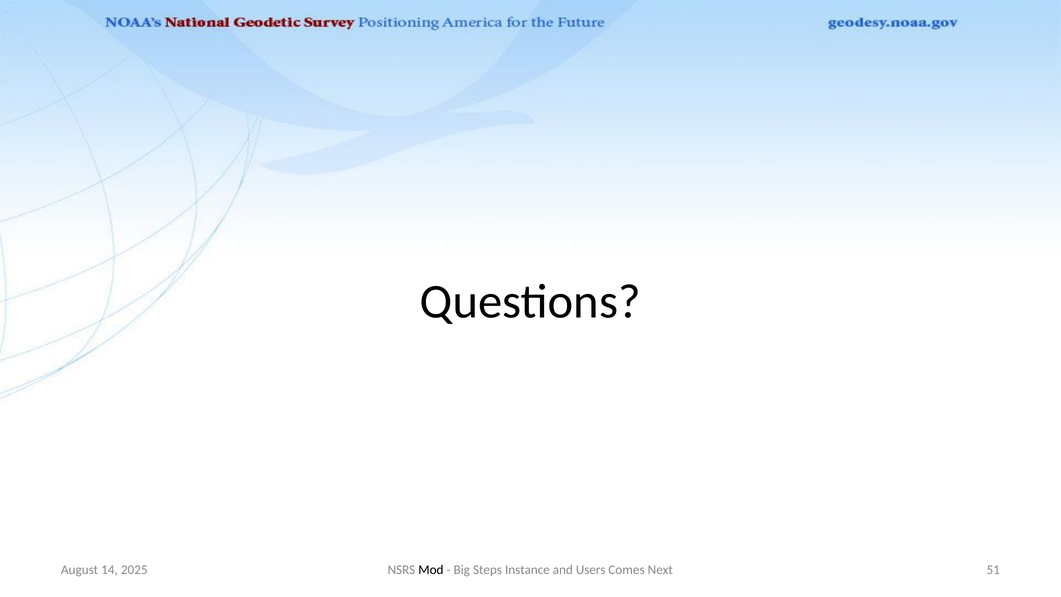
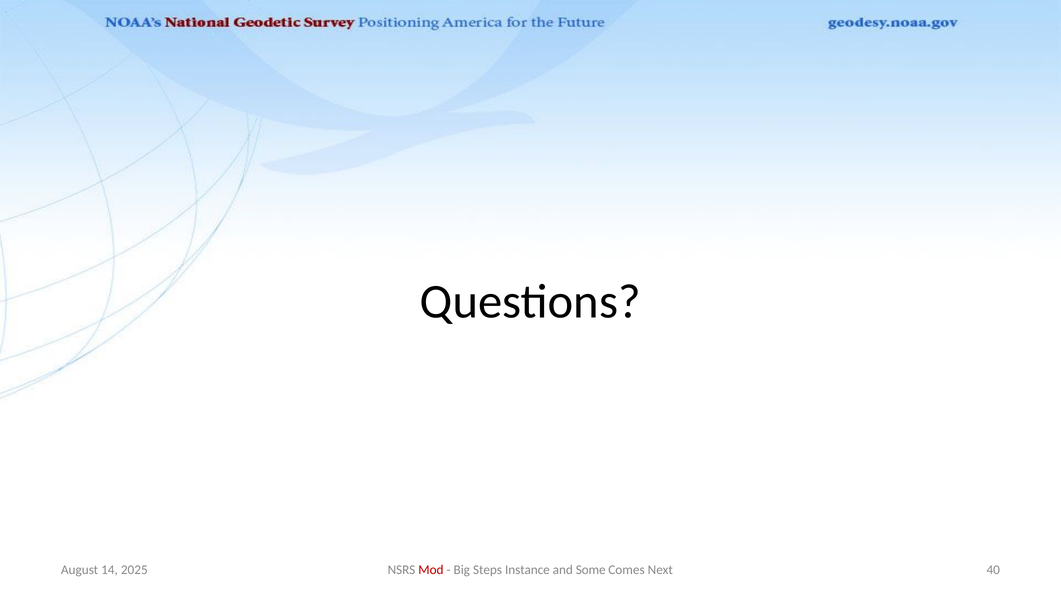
Mod colour: black -> red (431, 570)
Users: Users -> Some (591, 570)
51: 51 -> 40 (993, 570)
